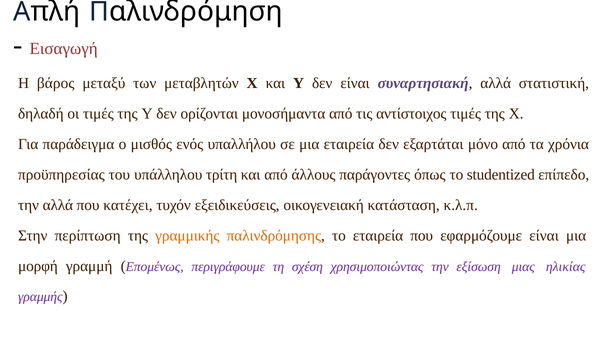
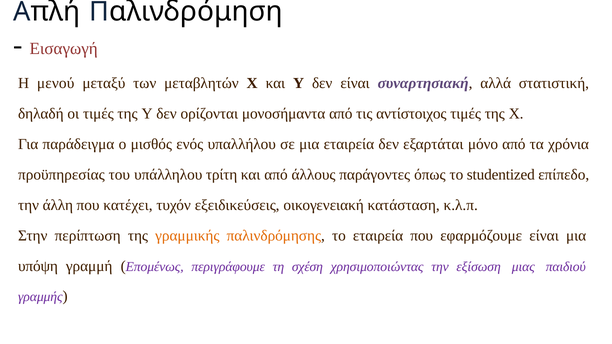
βάρος: βάρος -> μενού (56, 83)
την αλλά: αλλά -> άλλη (58, 205)
μορφή: μορφή -> υπόψη (38, 266)
ηλικίας: ηλικίας -> παιδιού (566, 267)
